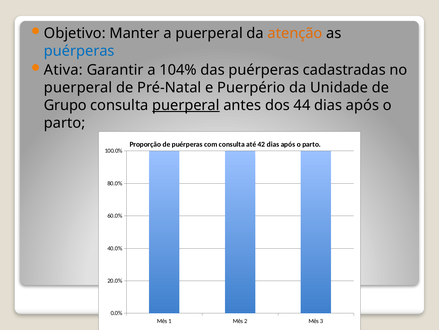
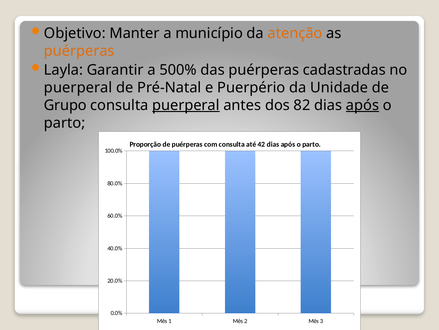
a puerperal: puerperal -> município (209, 33)
puérperas colour: blue -> orange (79, 51)
Ativa: Ativa -> Layla (63, 70)
104%: 104% -> 500% (178, 70)
44: 44 -> 82 (302, 105)
após underline: none -> present (363, 105)
